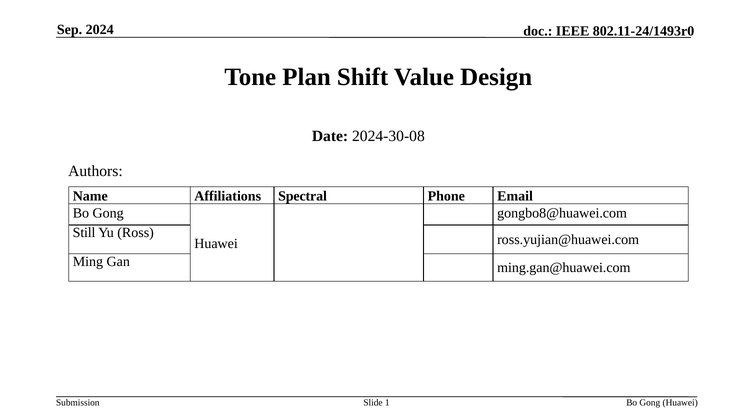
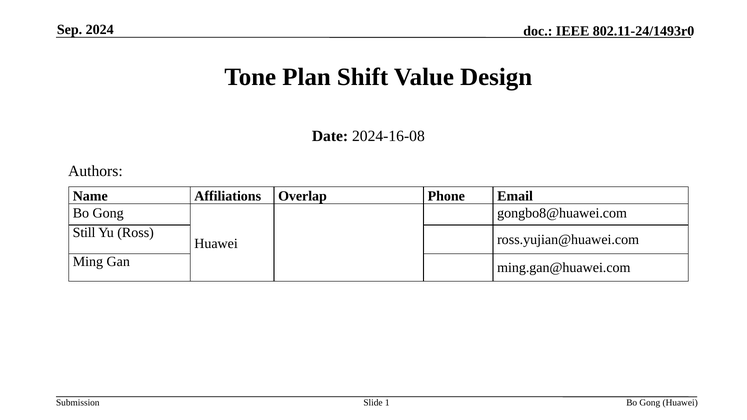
2024-30-08: 2024-30-08 -> 2024-16-08 (388, 136)
Spectral: Spectral -> Overlap (302, 196)
